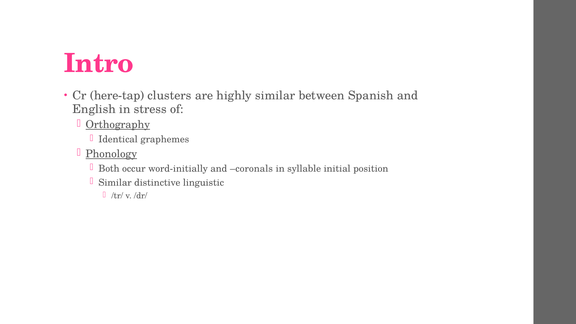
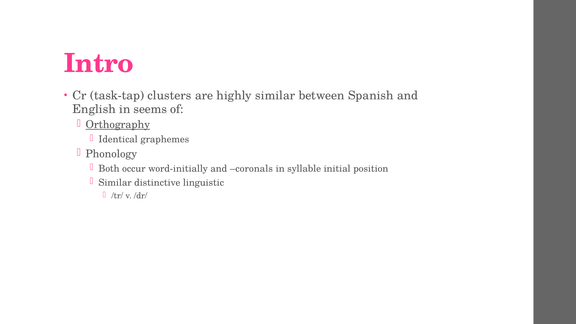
here-tap: here-tap -> task-tap (117, 96)
stress: stress -> seems (150, 109)
Phonology underline: present -> none (111, 154)
